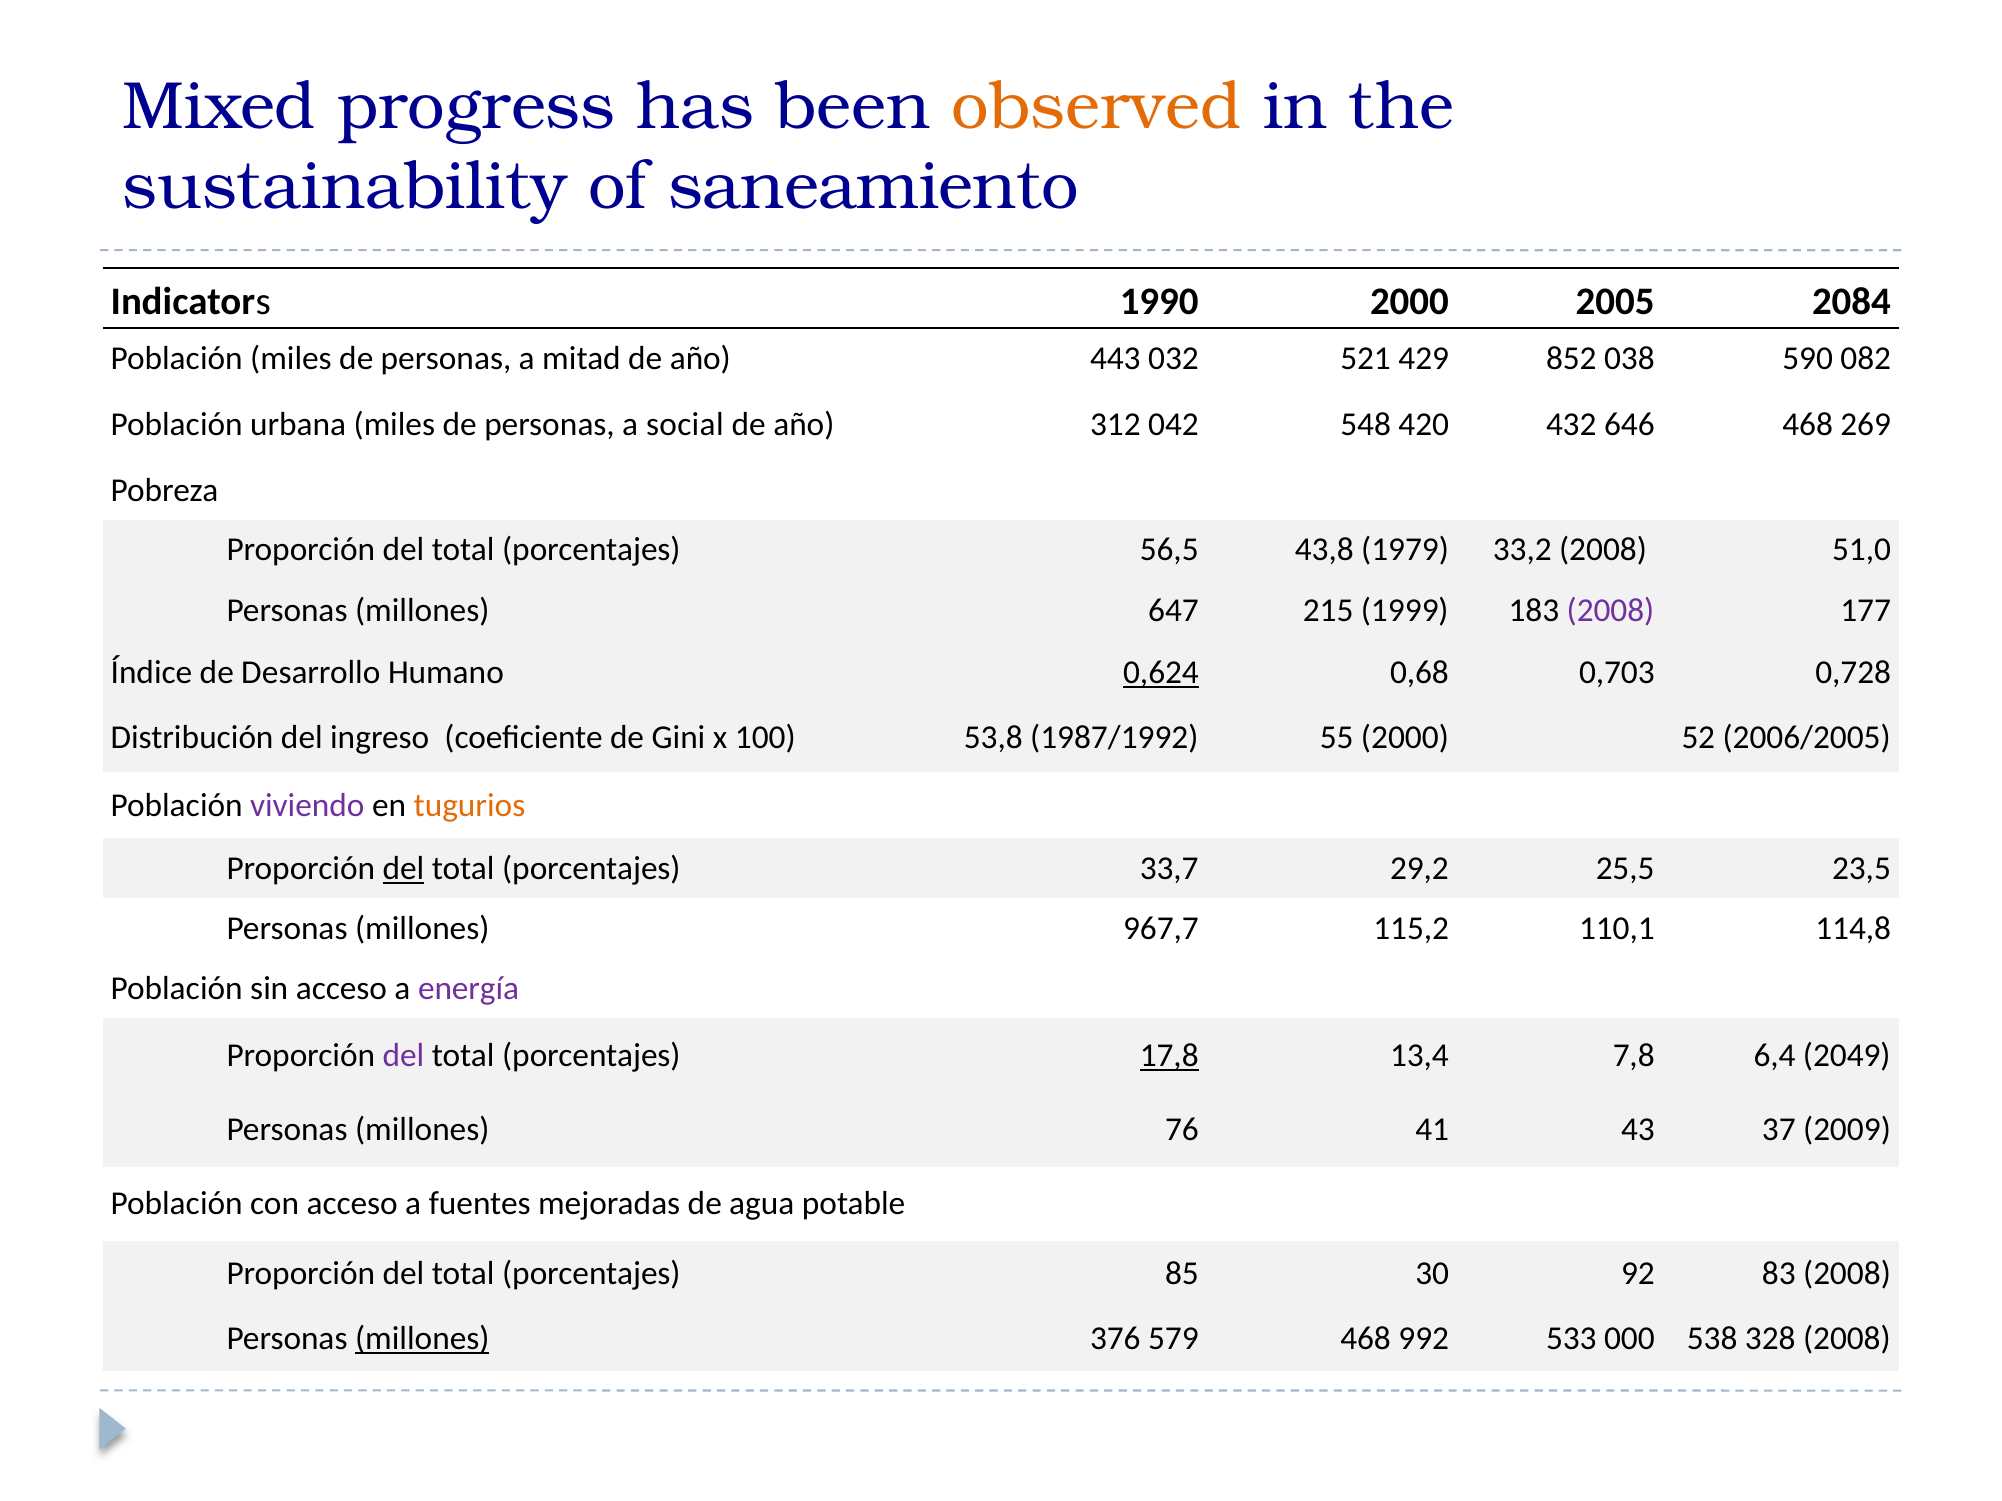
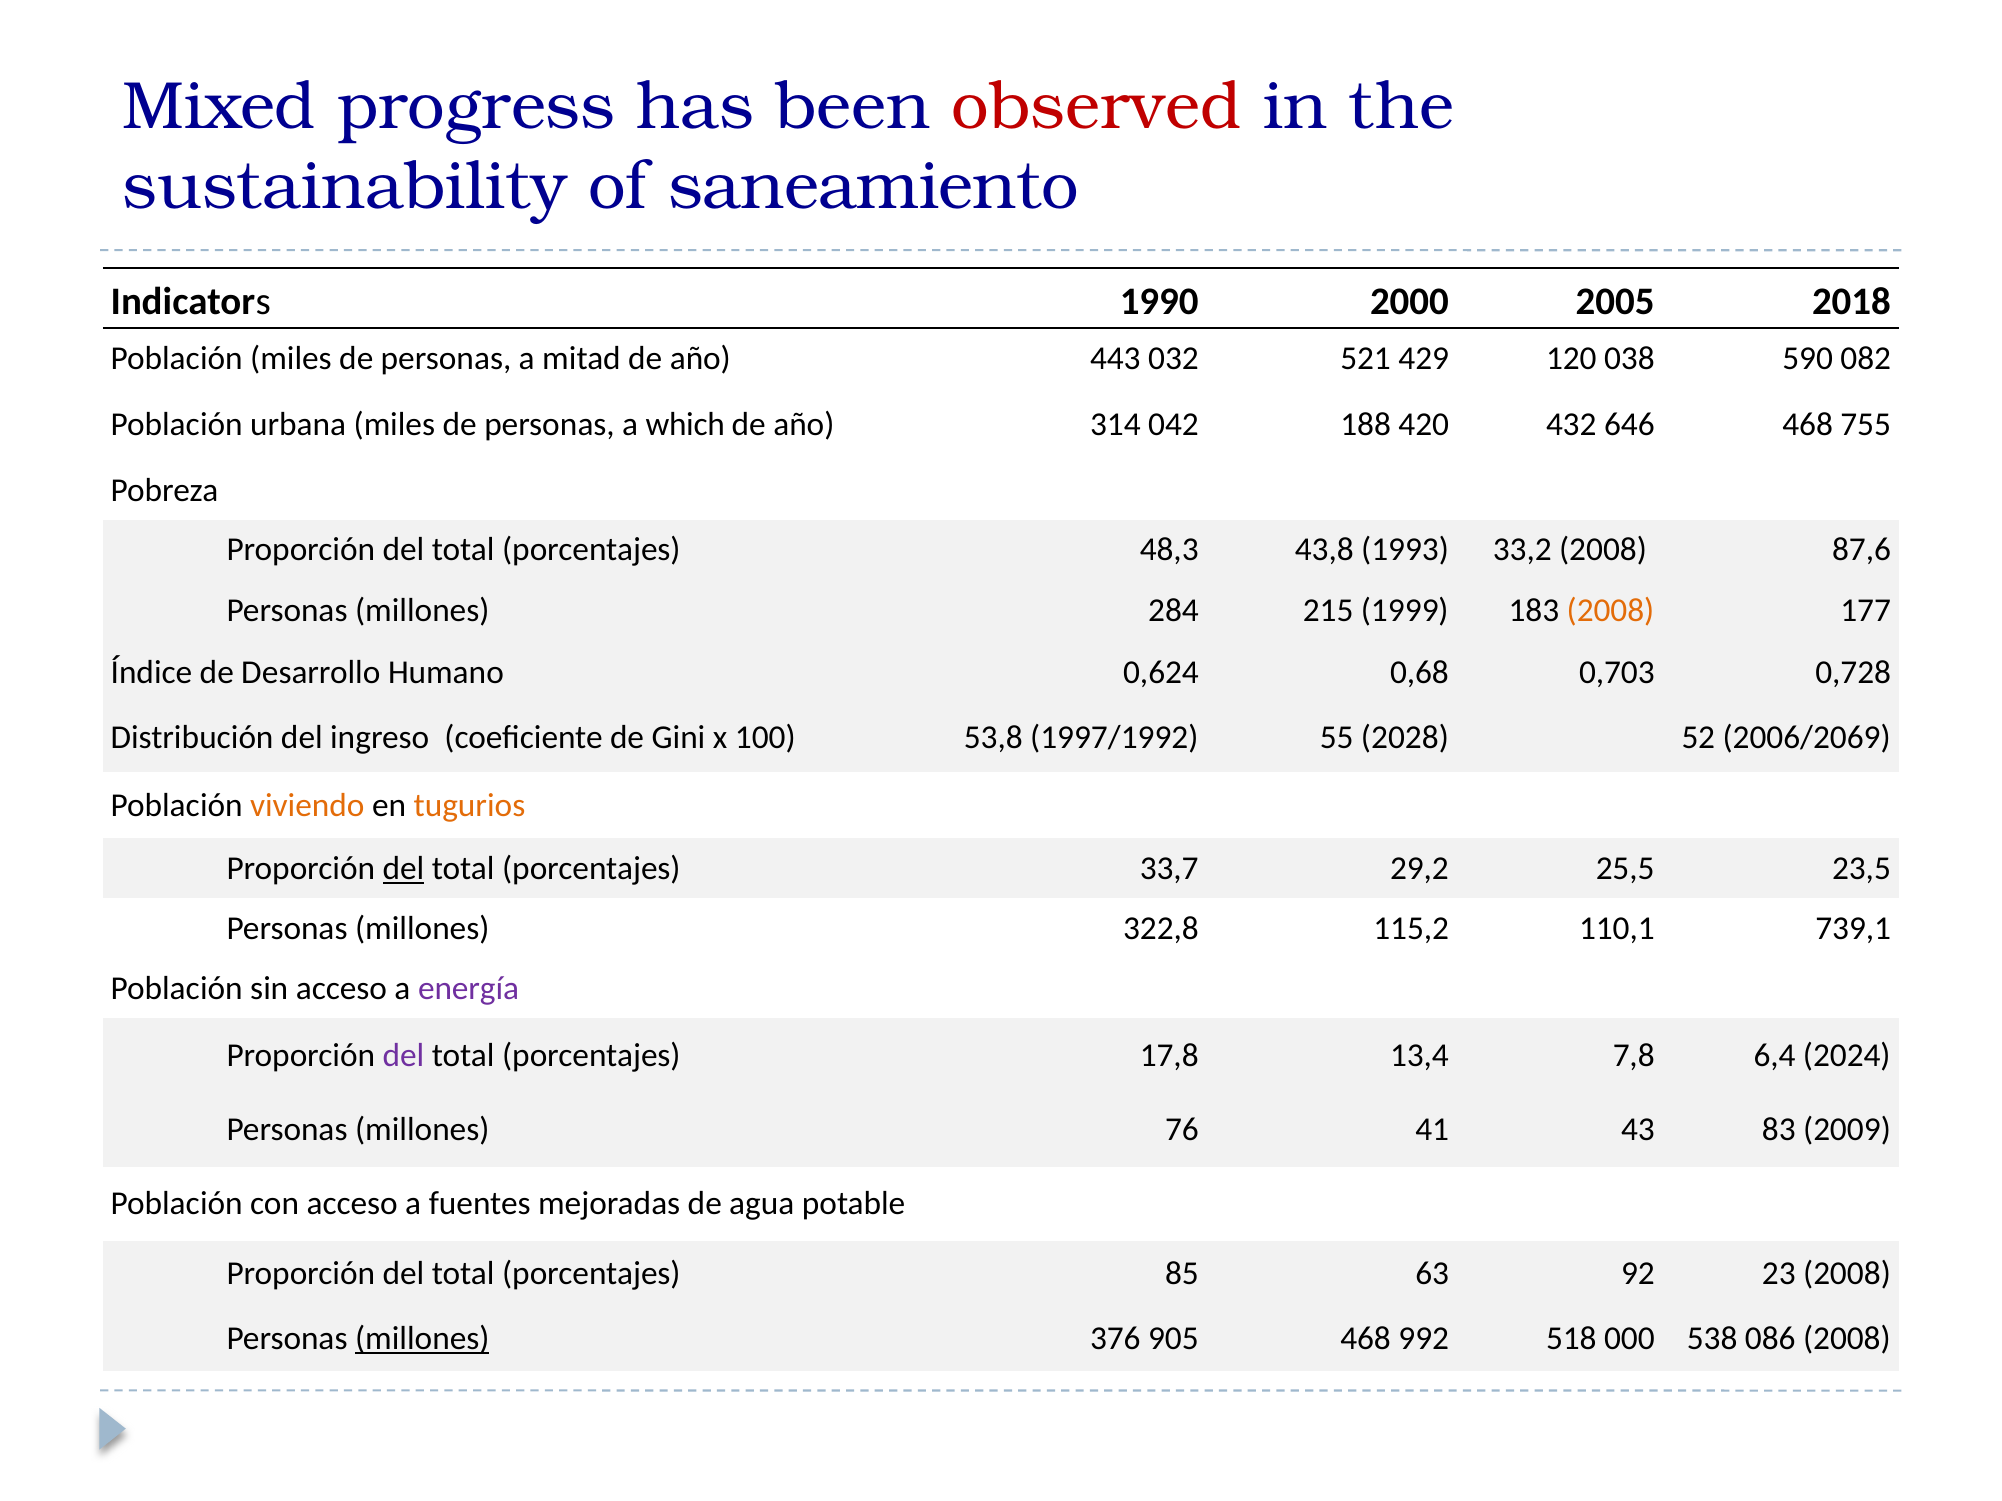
observed colour: orange -> red (1097, 106)
2084: 2084 -> 2018 (1851, 302)
852: 852 -> 120 (1571, 359)
social: social -> which (685, 425)
312: 312 -> 314 (1115, 425)
548: 548 -> 188 (1366, 425)
269: 269 -> 755 (1866, 425)
56,5: 56,5 -> 48,3 (1169, 549)
1979: 1979 -> 1993 (1405, 549)
51,0: 51,0 -> 87,6 (1861, 549)
647: 647 -> 284 (1173, 610)
2008 colour: purple -> orange (1610, 610)
0,624 underline: present -> none (1161, 673)
1987/1992: 1987/1992 -> 1997/1992 (1114, 738)
55 2000: 2000 -> 2028 (1405, 738)
2006/2005: 2006/2005 -> 2006/2069 (1807, 738)
viviendo colour: purple -> orange (307, 806)
967,7: 967,7 -> 322,8 (1161, 929)
114,8: 114,8 -> 739,1 (1853, 929)
17,8 underline: present -> none (1169, 1056)
2049: 2049 -> 2024 (1847, 1056)
37: 37 -> 83 (1779, 1130)
30: 30 -> 63 (1432, 1274)
83: 83 -> 23 (1779, 1274)
579: 579 -> 905 (1173, 1339)
533: 533 -> 518 (1571, 1339)
328: 328 -> 086 (1770, 1339)
